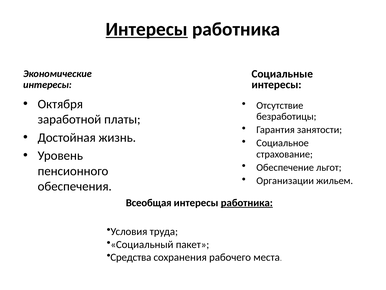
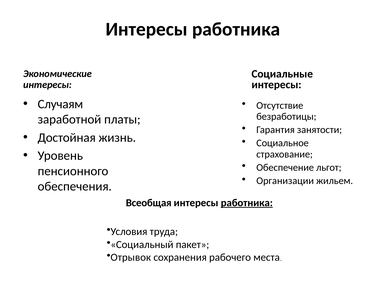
Интересы underline: present -> none (147, 29)
Октября: Октября -> Случаям (60, 104)
Средства: Средства -> Отрывок (131, 257)
